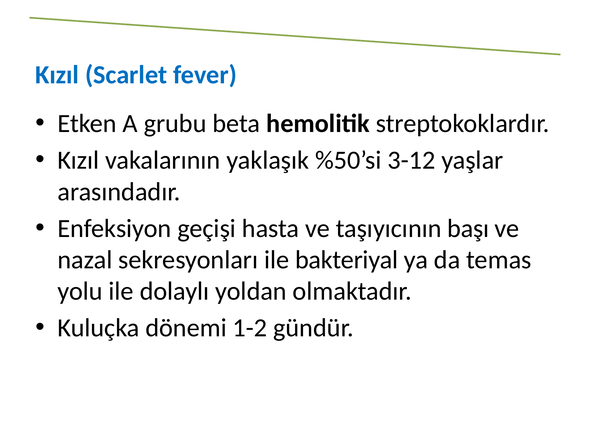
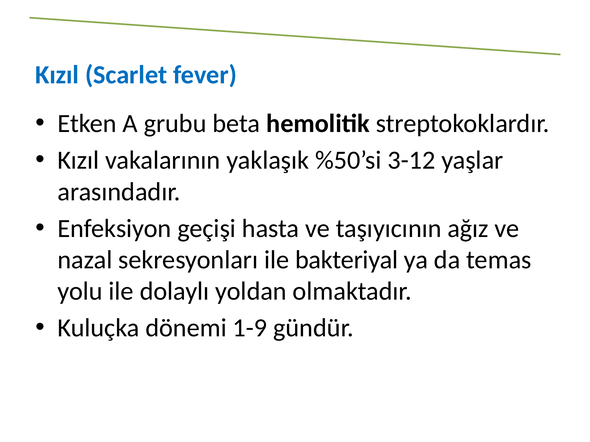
başı: başı -> ağız (468, 229)
1-2: 1-2 -> 1-9 (250, 328)
